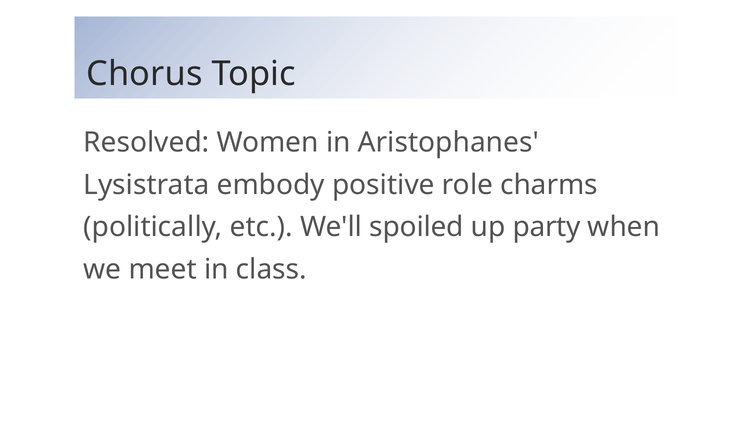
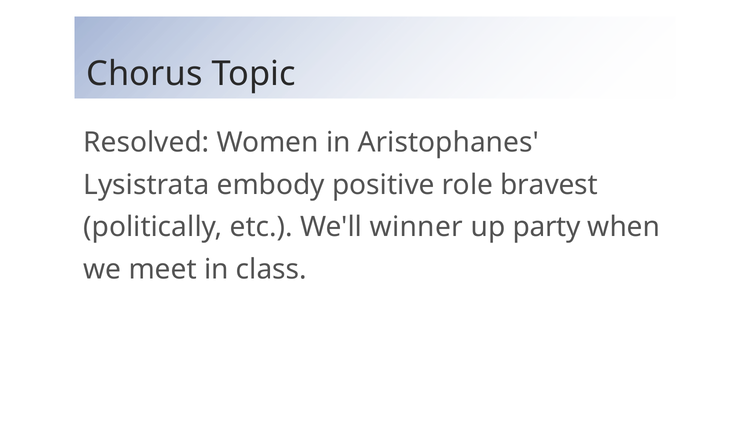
charms: charms -> bravest (549, 185)
spoiled: spoiled -> winner (416, 227)
